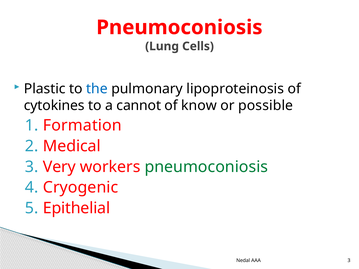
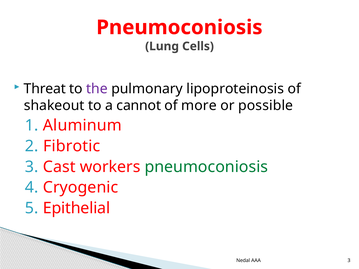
Plastic: Plastic -> Threat (45, 89)
the colour: blue -> purple (97, 89)
cytokines: cytokines -> shakeout (54, 106)
know: know -> more (199, 106)
Formation: Formation -> Aluminum (82, 125)
Medical: Medical -> Fibrotic (72, 146)
Very: Very -> Cast (59, 167)
